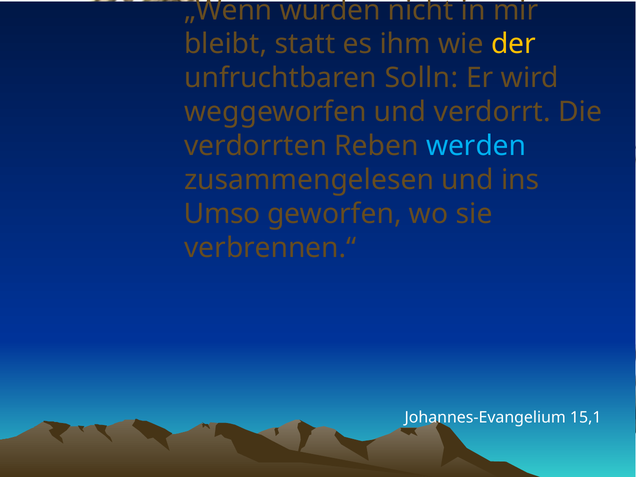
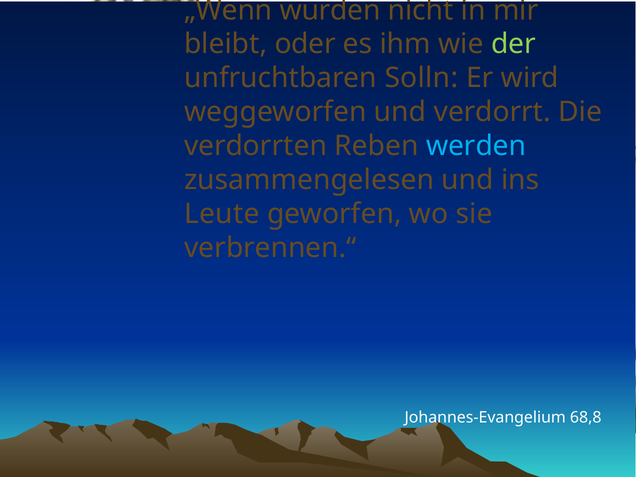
statt: statt -> oder (305, 44)
der colour: yellow -> light green (514, 44)
Umso: Umso -> Leute (222, 214)
15,1: 15,1 -> 68,8 (586, 418)
